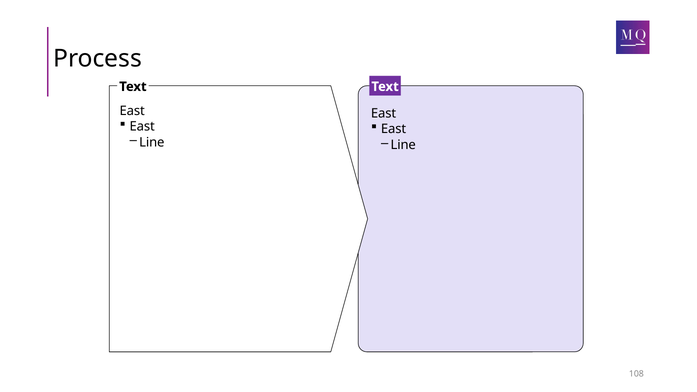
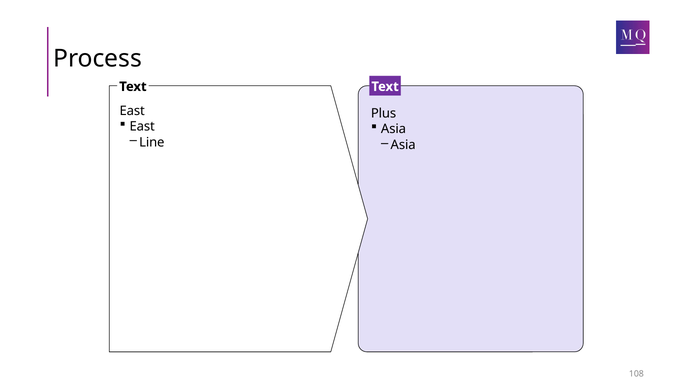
East: East -> Plus (384, 113)
East: East -> Asia (394, 129)
Line: Line -> Asia (403, 145)
